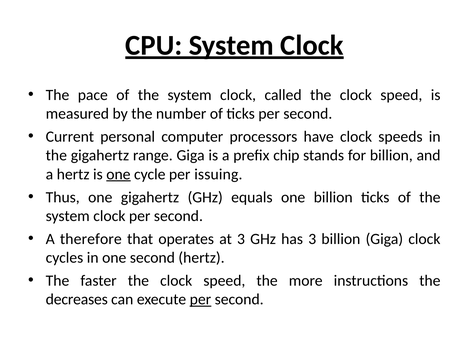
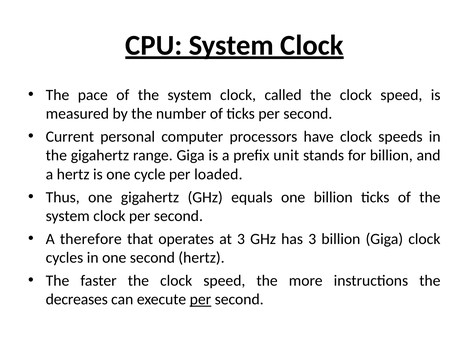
chip: chip -> unit (286, 155)
one underline: present -> none (118, 174)
issuing: issuing -> loaded (218, 174)
